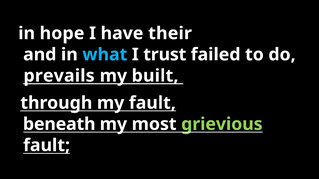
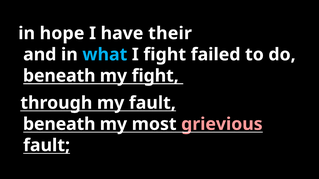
I trust: trust -> fight (165, 55)
prevails: prevails -> beneath (59, 76)
my built: built -> fight (155, 76)
grievious colour: light green -> pink (222, 124)
